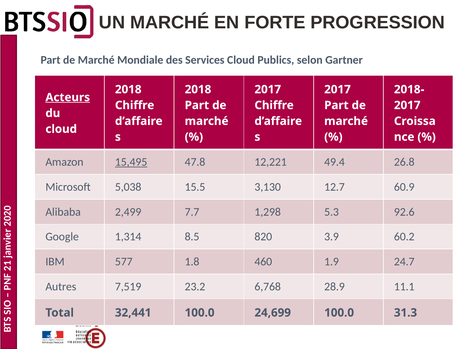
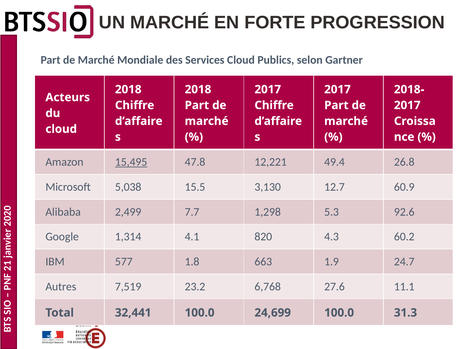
Acteurs underline: present -> none (68, 97)
8.5: 8.5 -> 4.1 (192, 237)
3.9: 3.9 -> 4.3 (332, 237)
460: 460 -> 663 (263, 261)
28.9: 28.9 -> 27.6 (334, 286)
